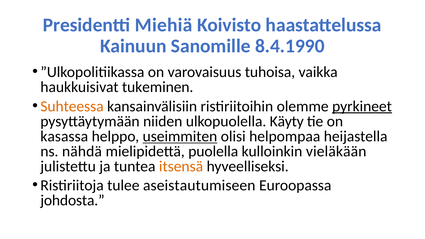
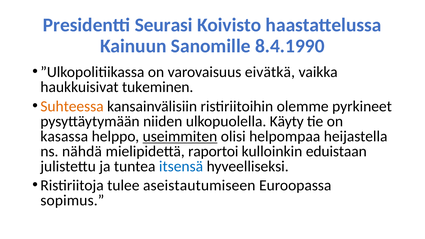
Miehiä: Miehiä -> Seurasi (164, 25)
tuhoisa: tuhoisa -> eivätkä (270, 72)
pyrkineet underline: present -> none (362, 106)
puolella: puolella -> raportoi (213, 151)
vieläkään: vieläkään -> eduistaan (336, 151)
itsensä colour: orange -> blue (181, 166)
johdosta: johdosta -> sopimus (72, 201)
